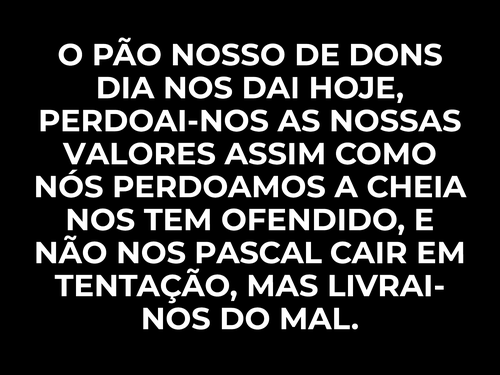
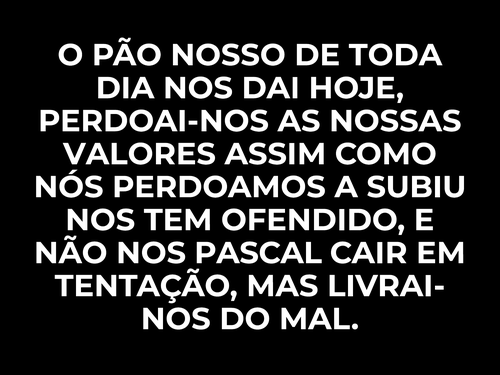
DONS: DONS -> TODA (395, 55)
CHEIA: CHEIA -> SUBIU (416, 187)
